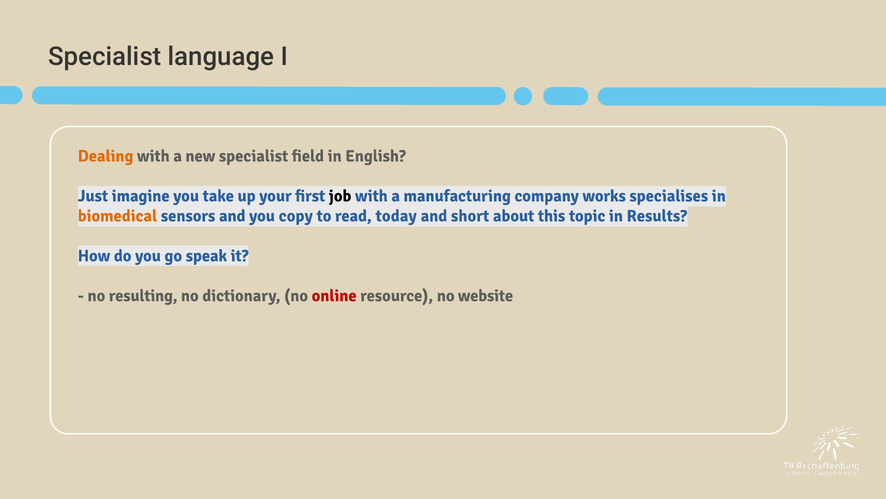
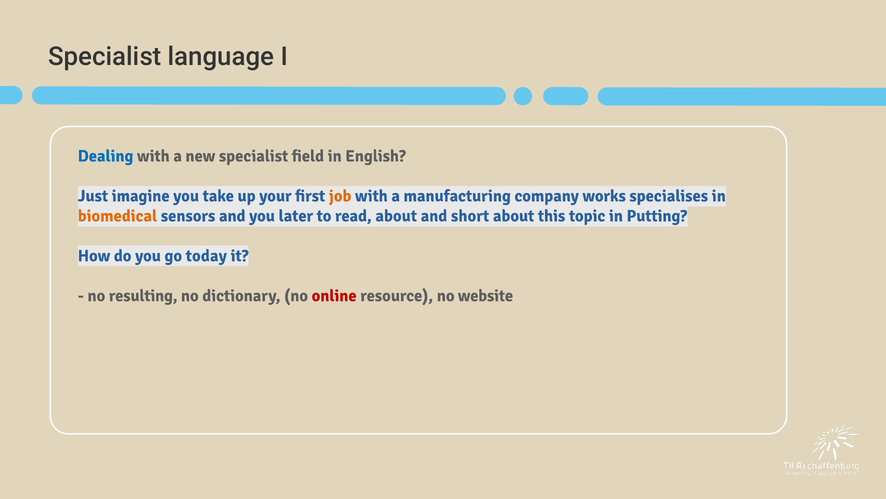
Dealing colour: orange -> blue (106, 156)
job colour: black -> orange (340, 196)
copy: copy -> later (296, 216)
read today: today -> about (396, 216)
Results: Results -> Putting (657, 216)
speak: speak -> today (206, 255)
